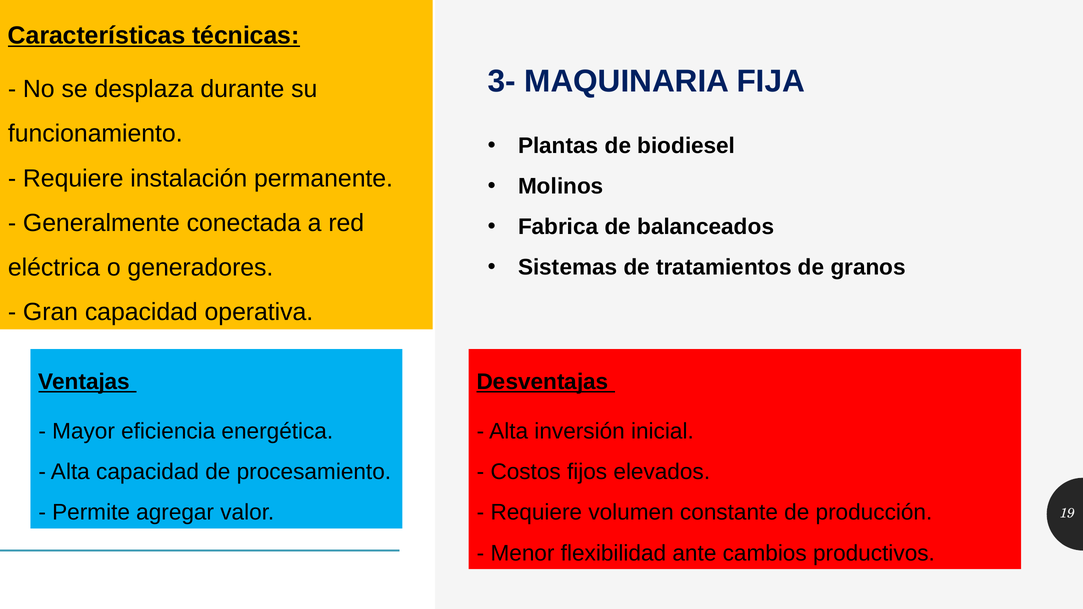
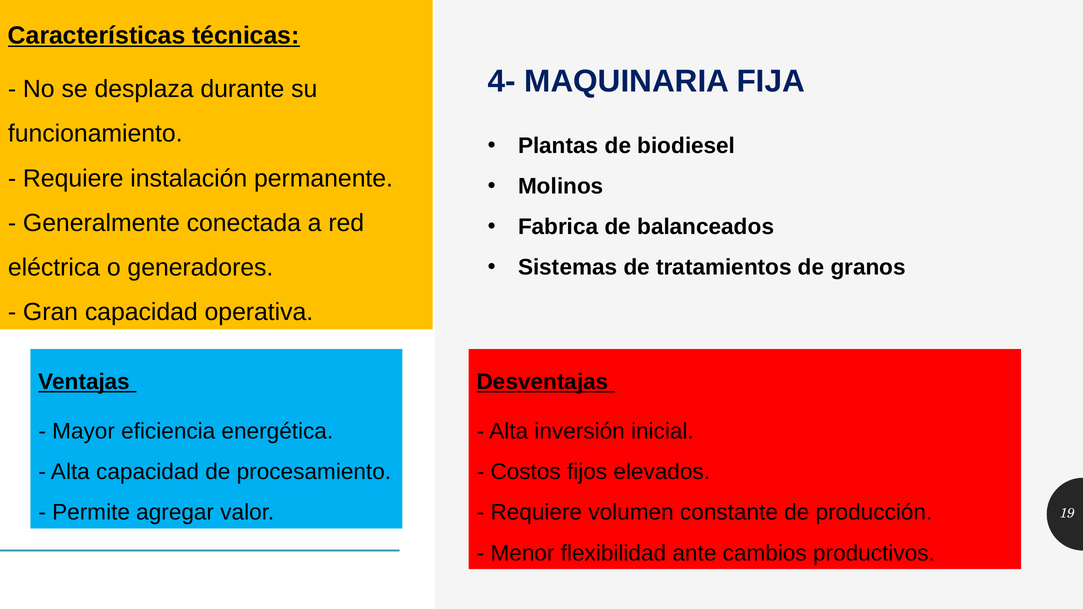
3-: 3- -> 4- (502, 81)
